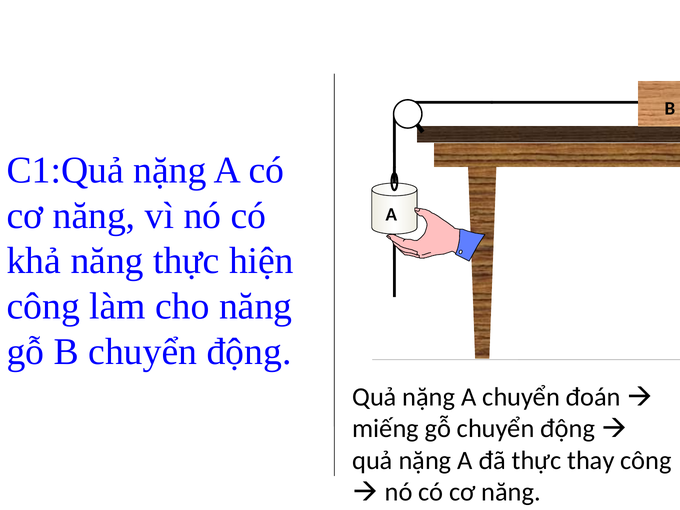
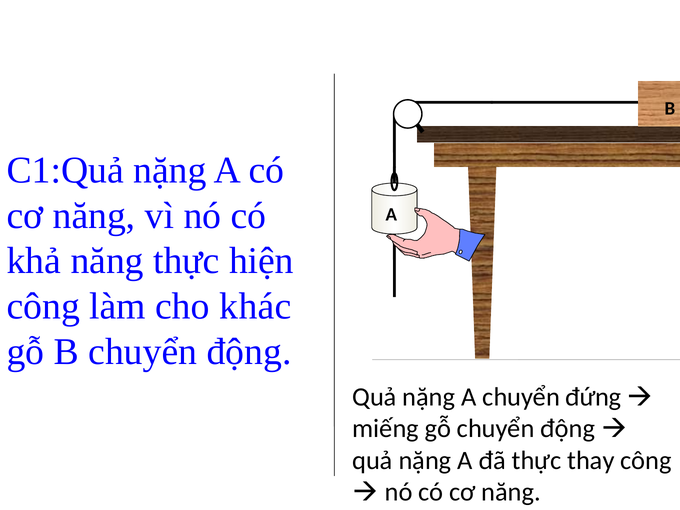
cho năng: năng -> khác (256, 306)
đoán: đoán -> đứng (593, 397)
